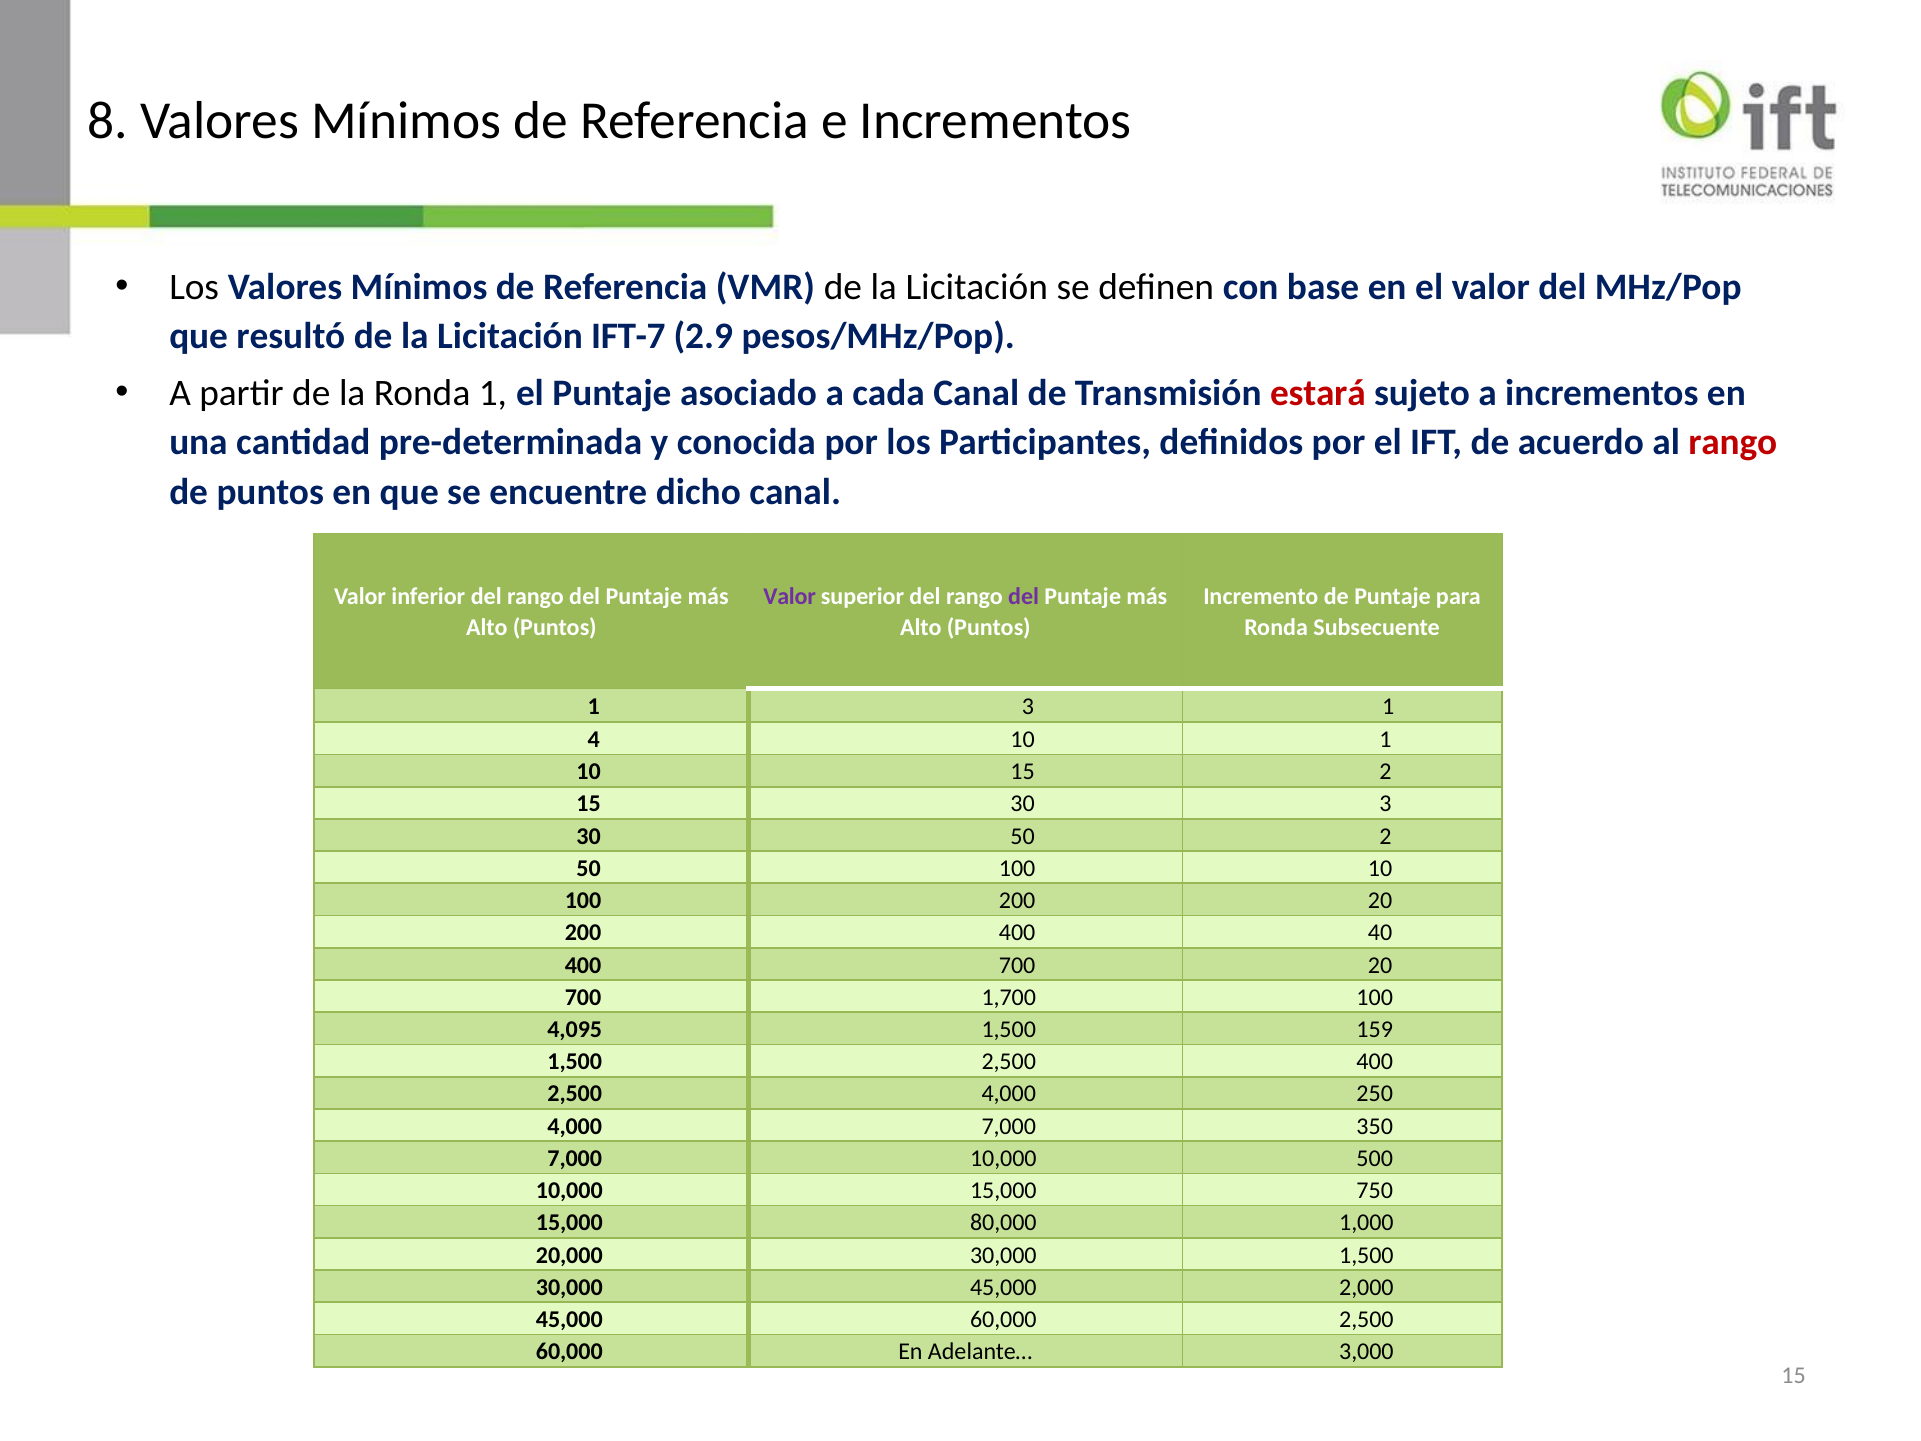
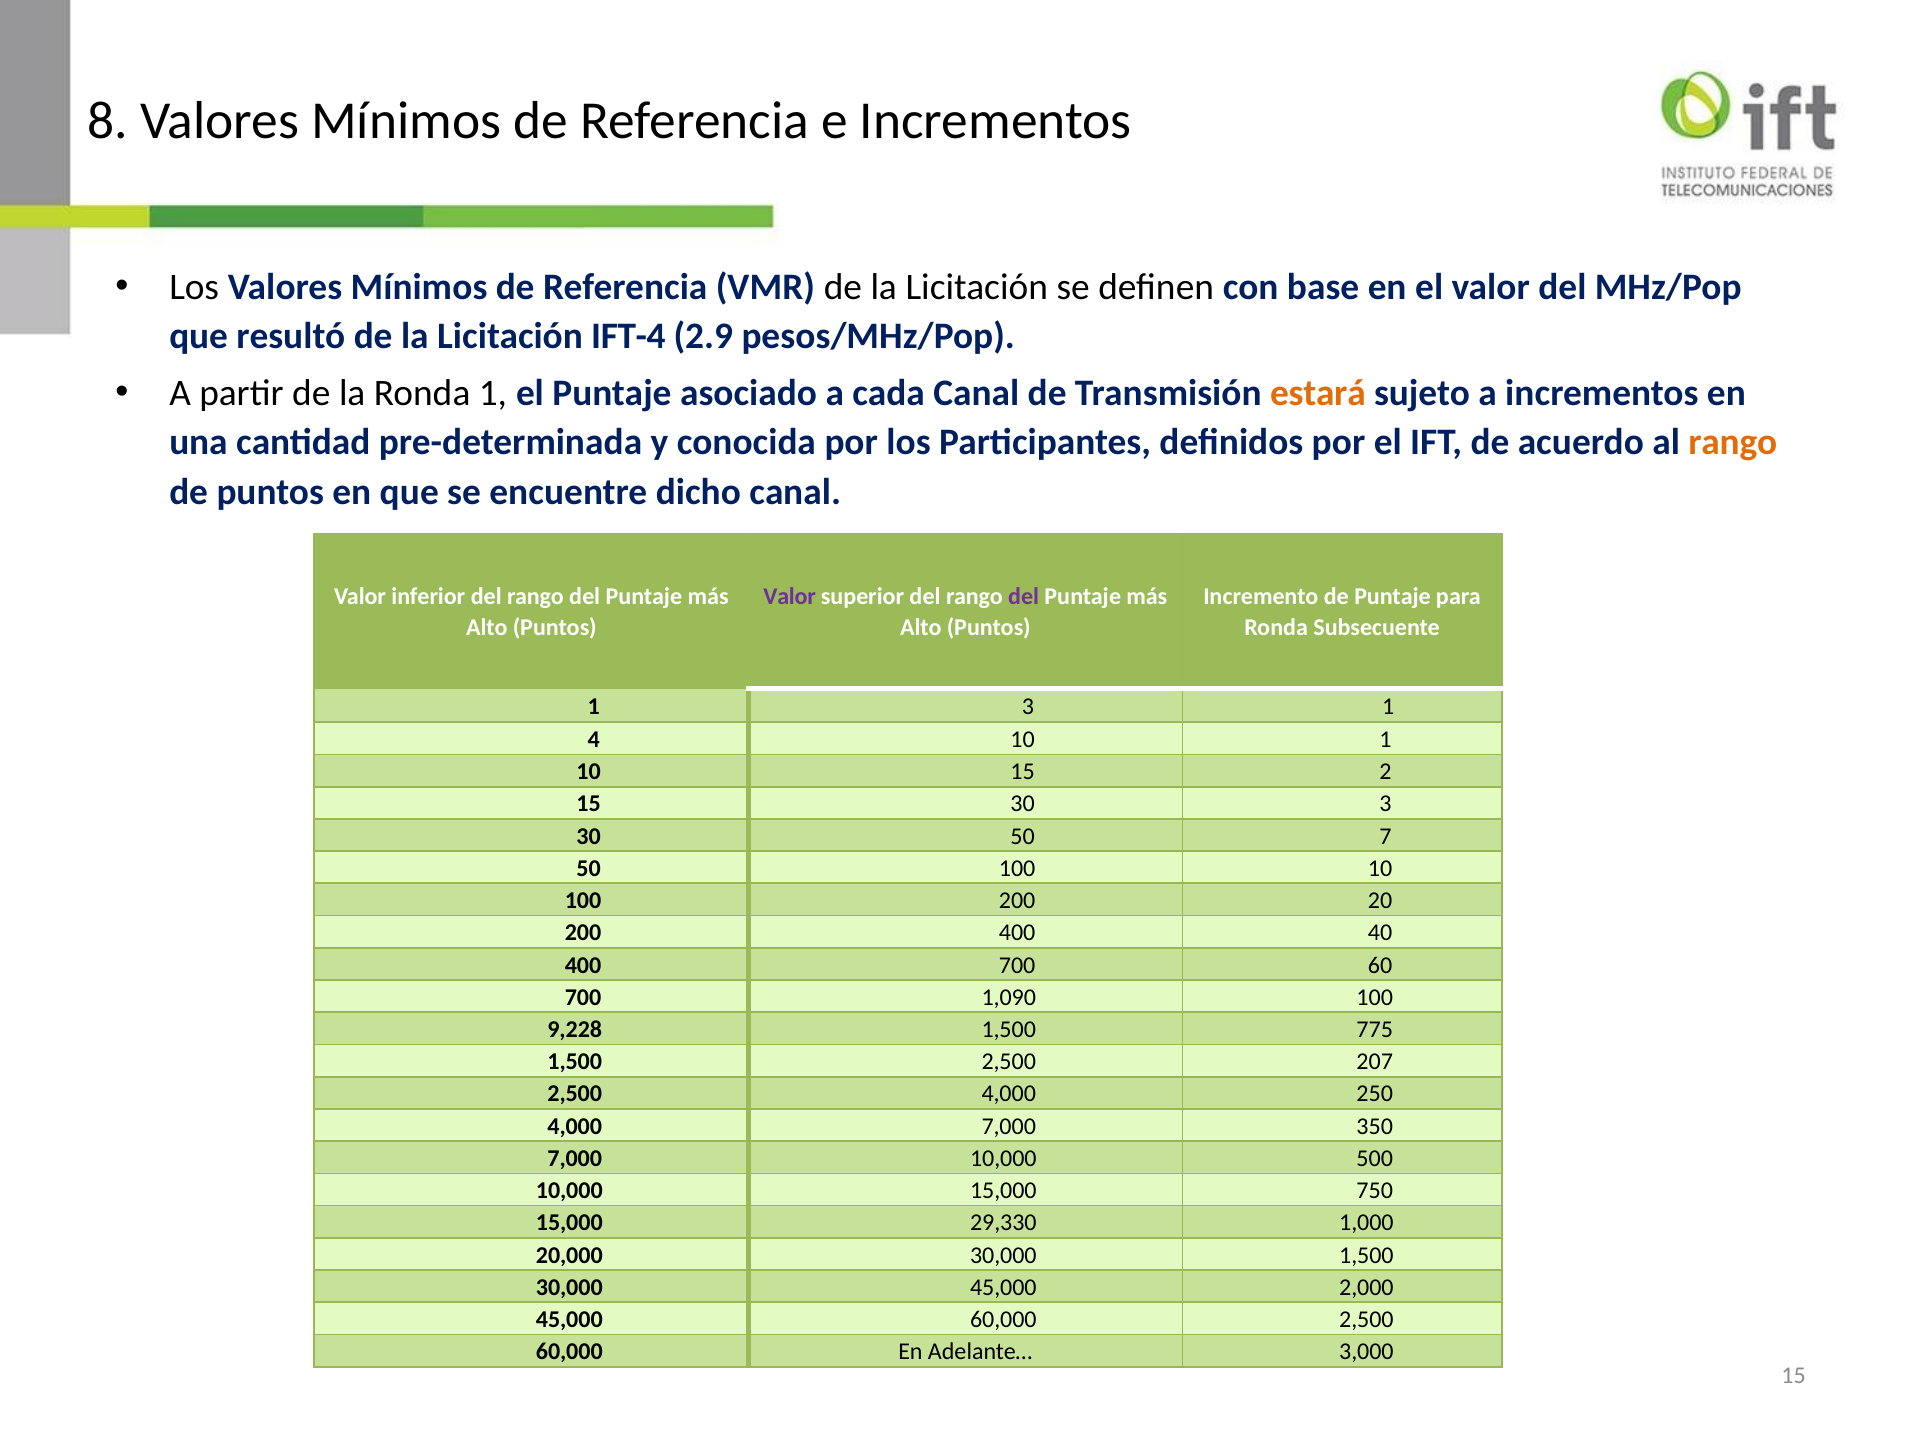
IFT-7: IFT-7 -> IFT-4 (628, 336)
estará colour: red -> orange (1318, 393)
rango colour: red -> orange (1733, 442)
50 2: 2 -> 7 (1386, 836)
700 20: 20 -> 60 (1380, 965)
1,700: 1,700 -> 1,090 (1009, 997)
4,095: 4,095 -> 9,228 (575, 1029)
159: 159 -> 775 (1375, 1029)
2,500 400: 400 -> 207 (1375, 1062)
80,000: 80,000 -> 29,330 (1003, 1223)
